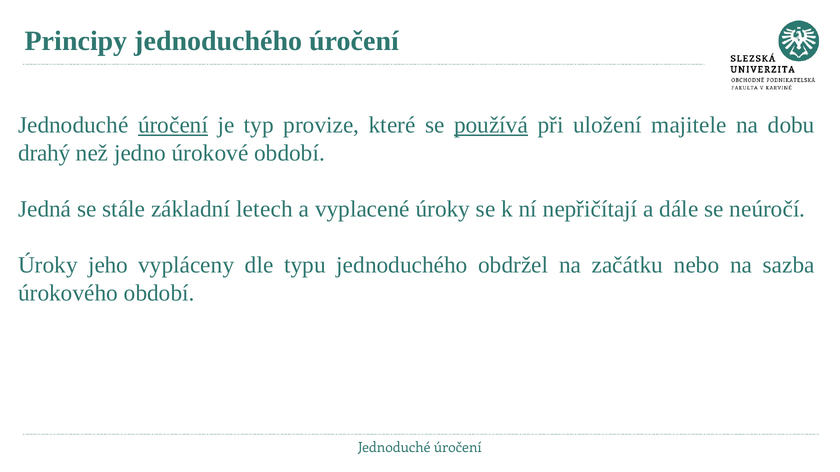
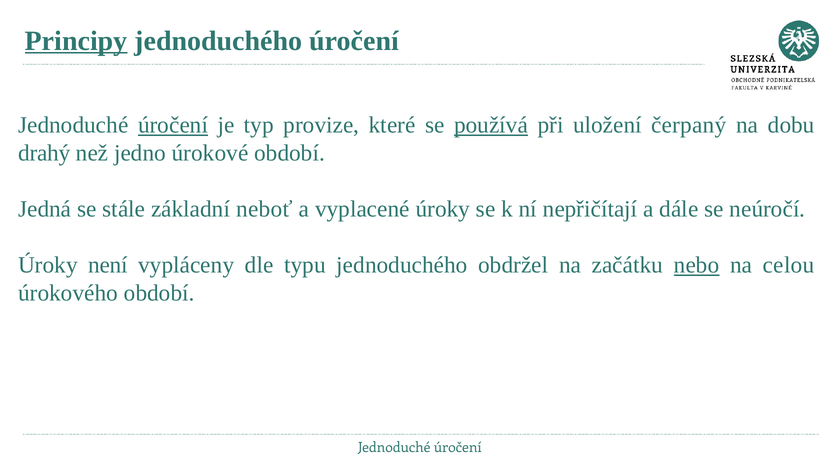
Principy underline: none -> present (76, 41)
majitele: majitele -> čerpaný (689, 125)
letech: letech -> neboť (264, 209)
jeho: jeho -> není (108, 265)
nebo underline: none -> present (697, 265)
sazba: sazba -> celou (789, 265)
